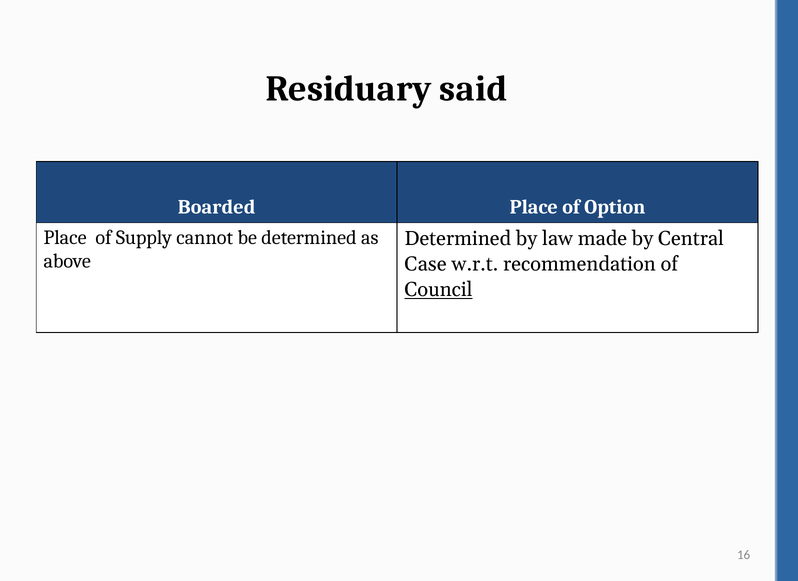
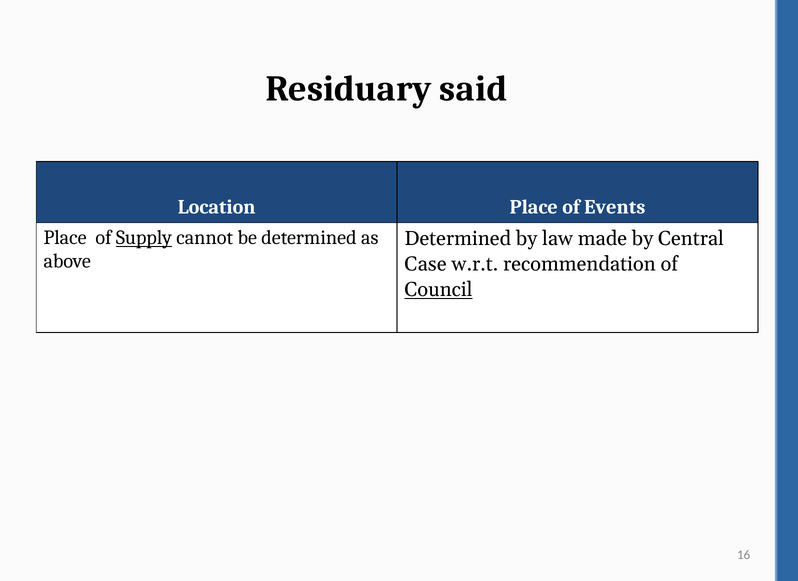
Boarded: Boarded -> Location (217, 207)
Option: Option -> Events (615, 207)
Supply underline: none -> present (144, 238)
